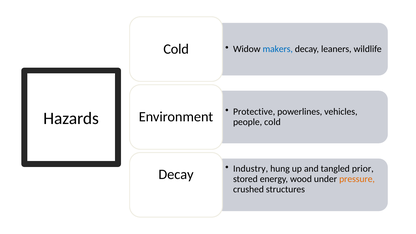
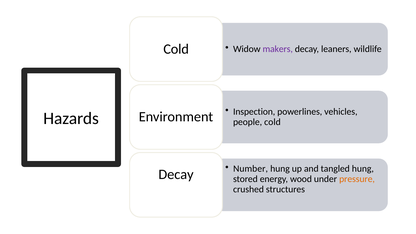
makers colour: blue -> purple (278, 49)
Protective: Protective -> Inspection (254, 112)
Industry: Industry -> Number (251, 169)
tangled prior: prior -> hung (363, 169)
